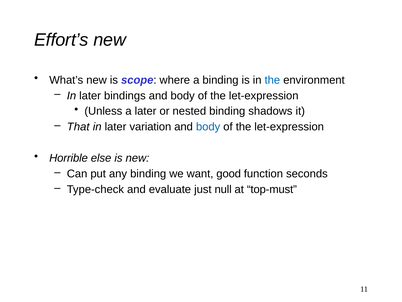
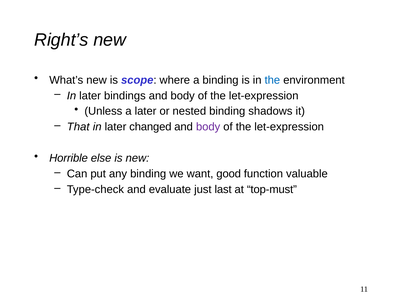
Effort’s: Effort’s -> Right’s (61, 40)
variation: variation -> changed (150, 127)
body colour: blue -> purple (208, 127)
seconds: seconds -> valuable (307, 174)
null: null -> last (223, 189)
